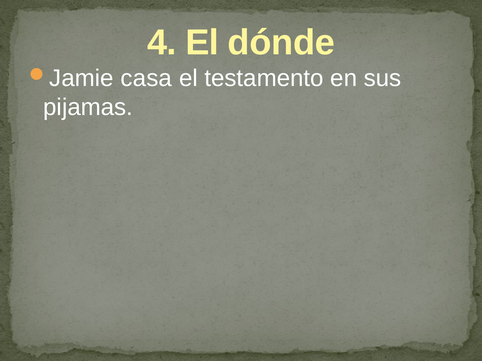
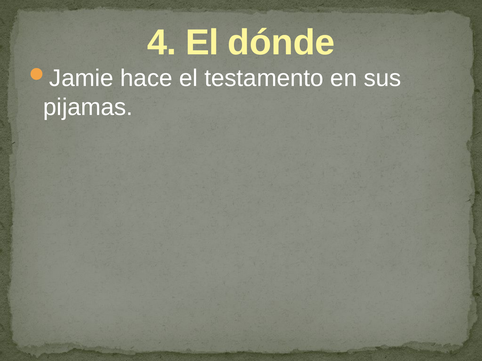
casa: casa -> hace (146, 78)
